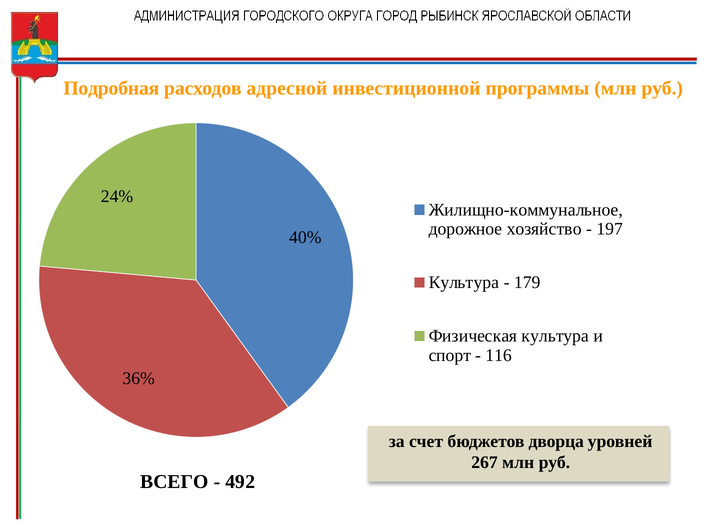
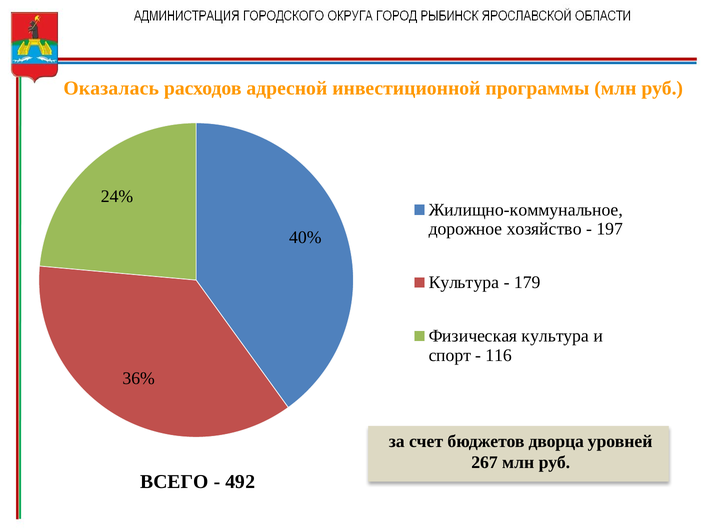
Подробная: Подробная -> Оказалась (111, 89)
